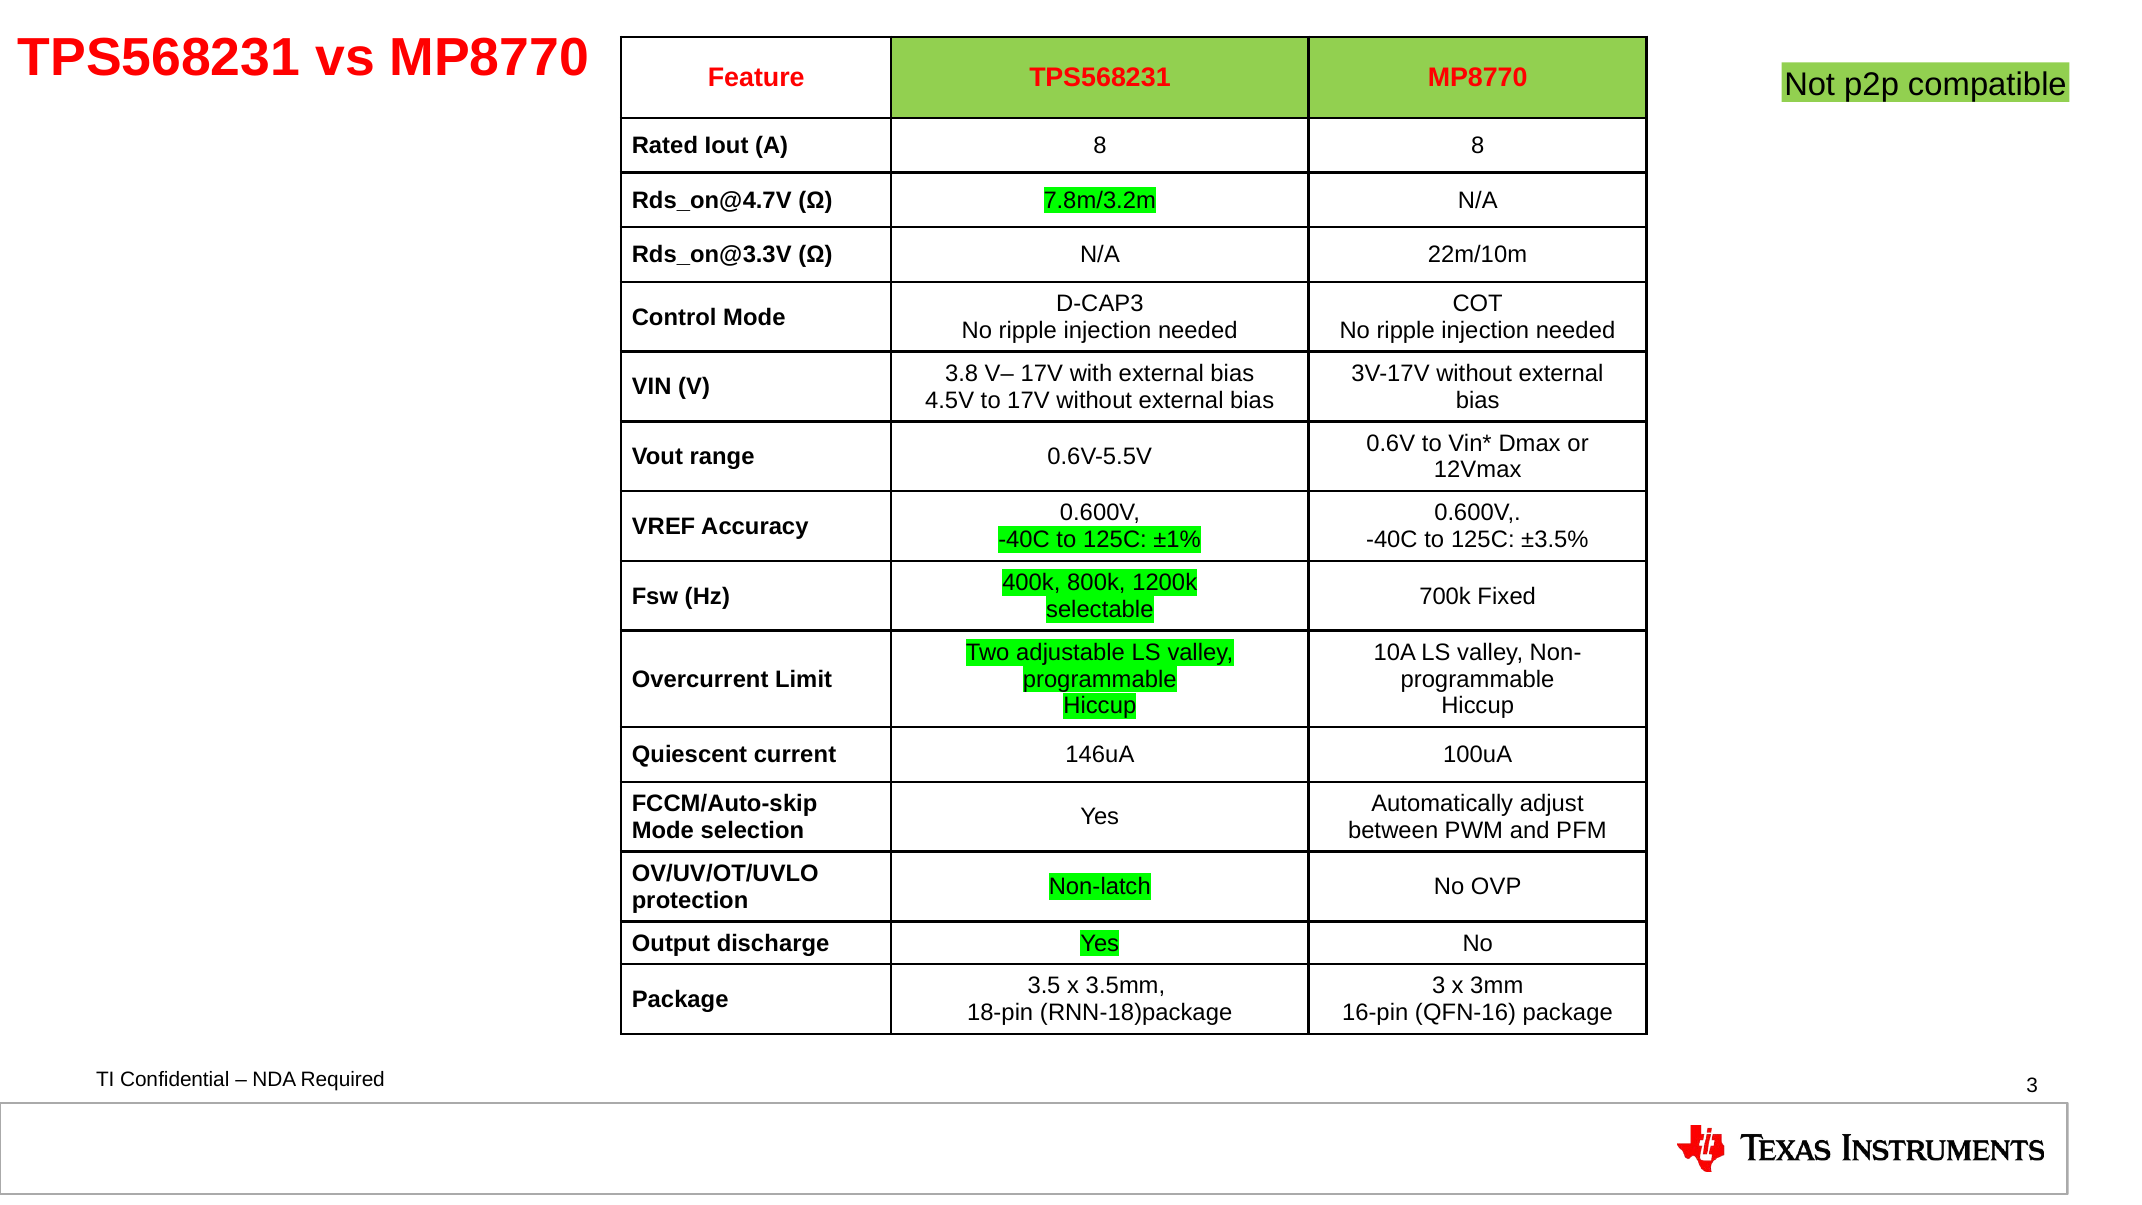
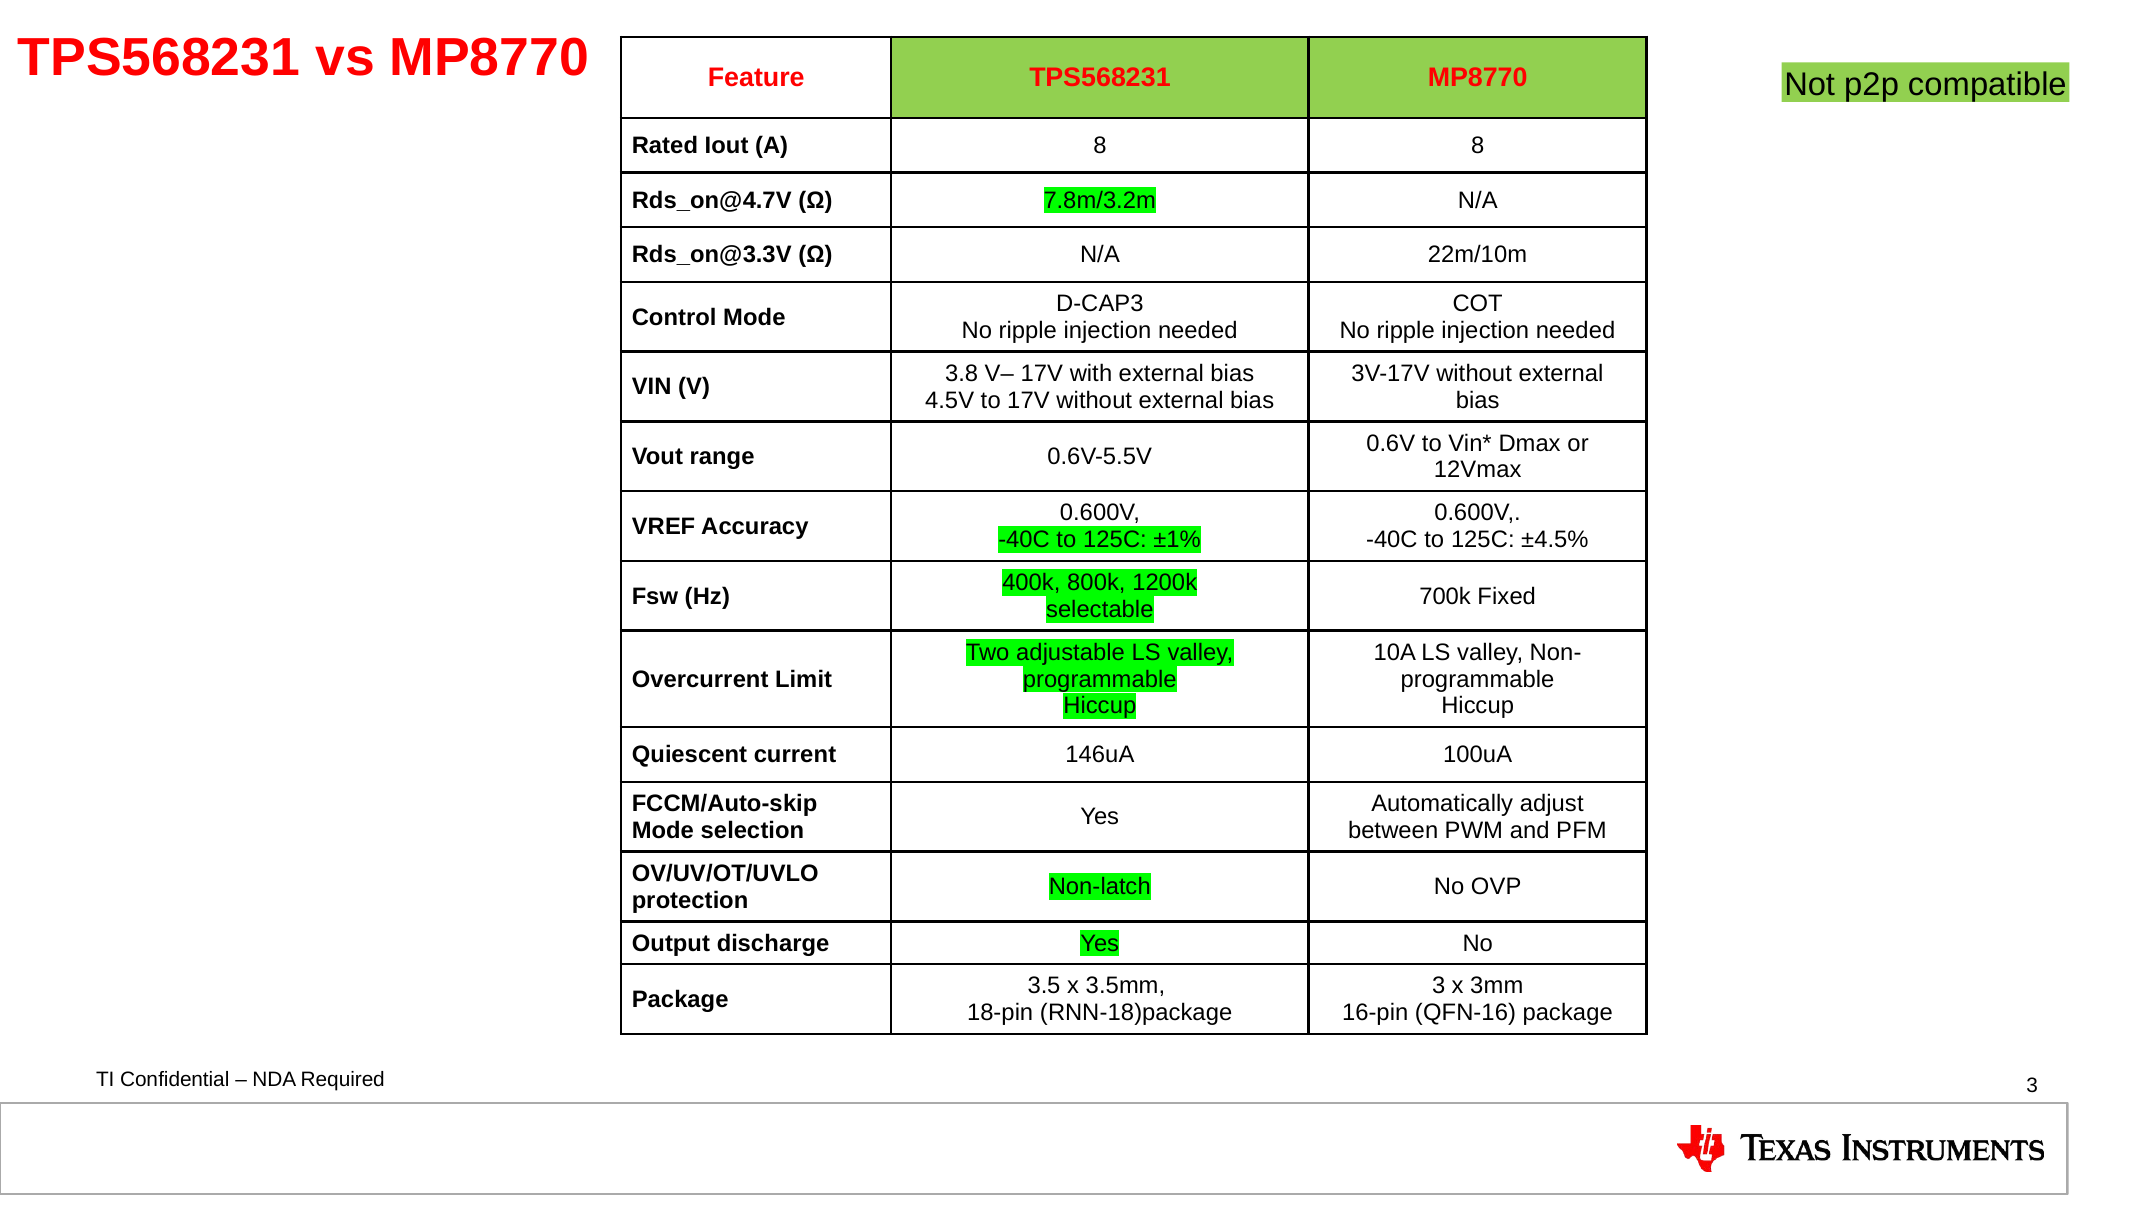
±3.5%: ±3.5% -> ±4.5% (1555, 540)
